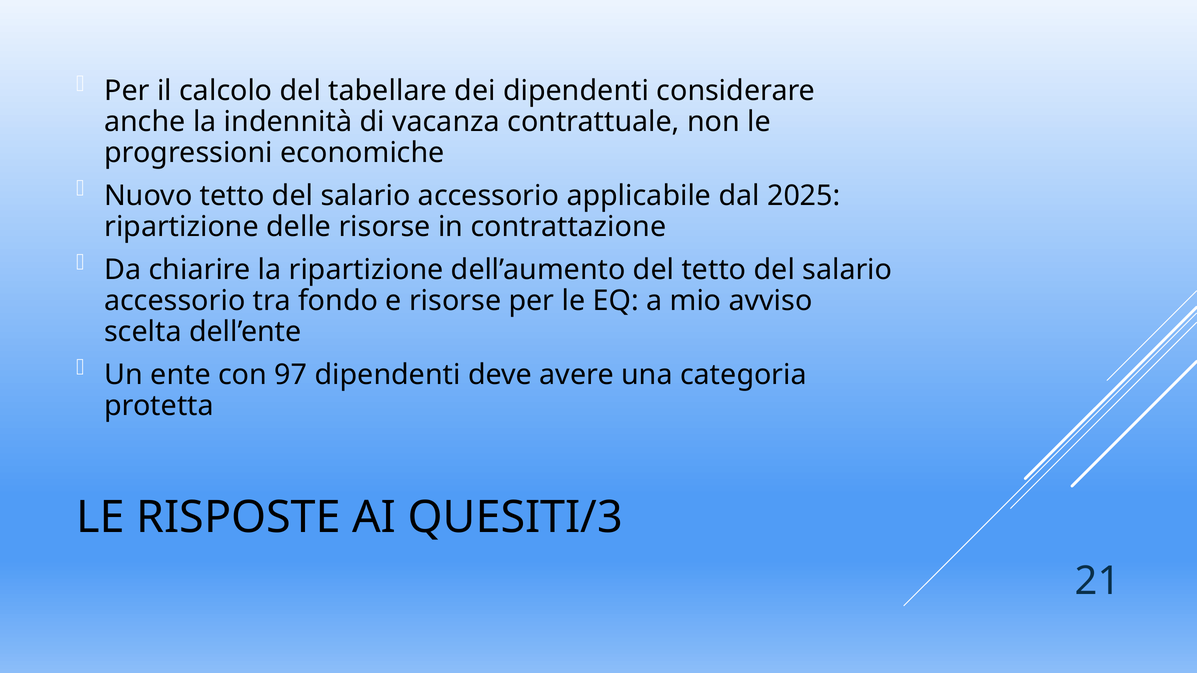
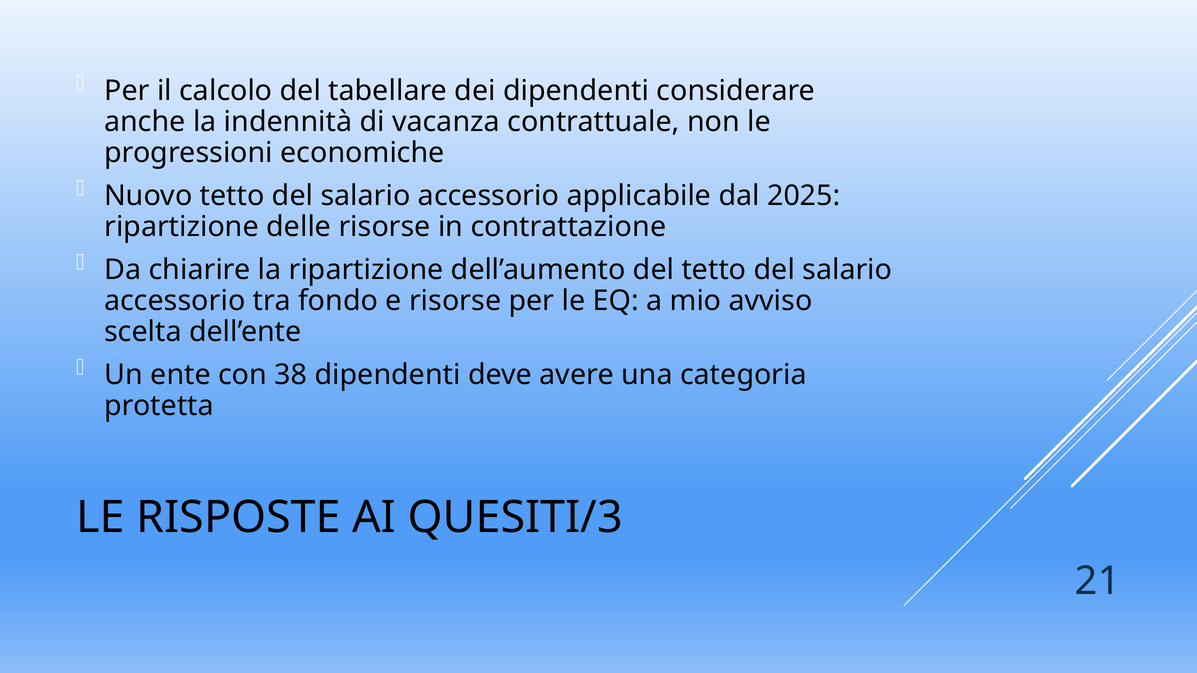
97: 97 -> 38 (291, 375)
